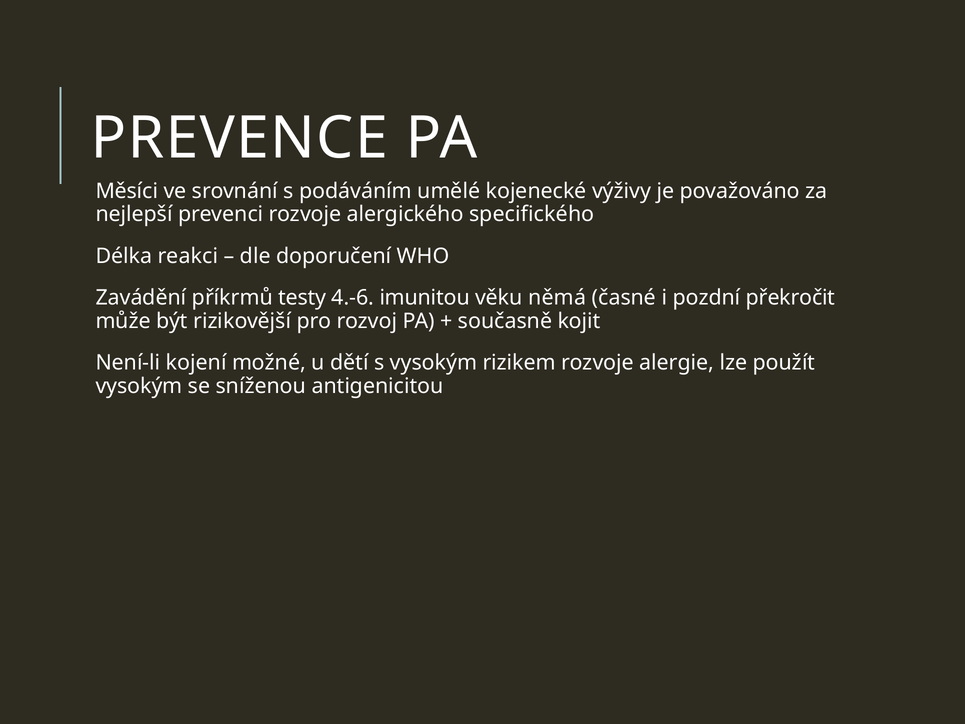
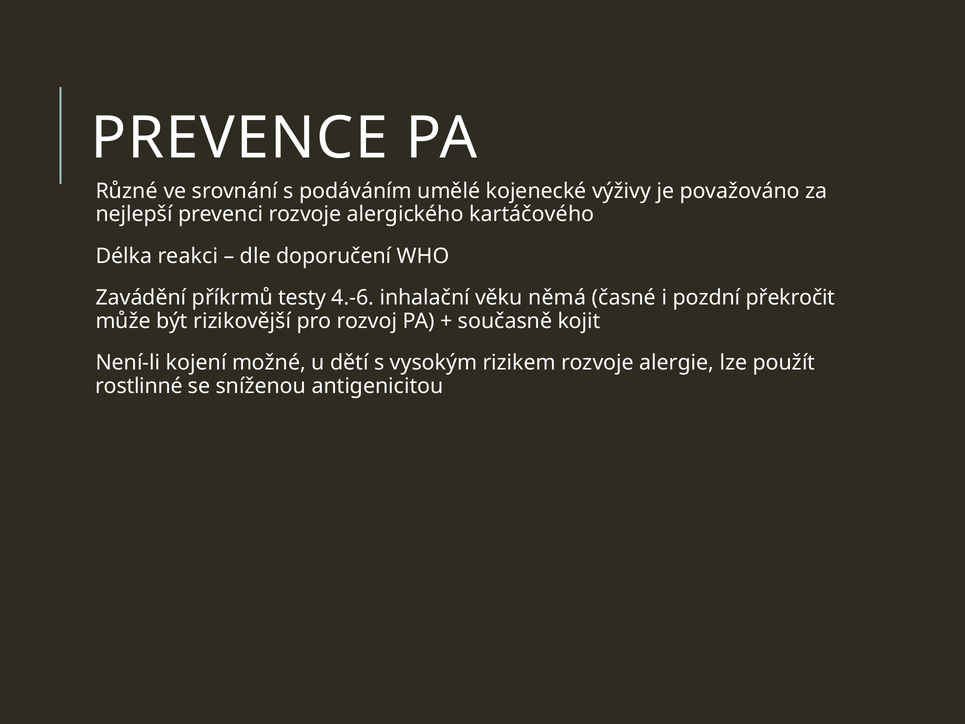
Měsíci: Měsíci -> Různé (127, 191)
specifického: specifického -> kartáčového (532, 214)
imunitou: imunitou -> inhalační (425, 298)
vysokým: vysokým -> rostlinné (139, 386)
